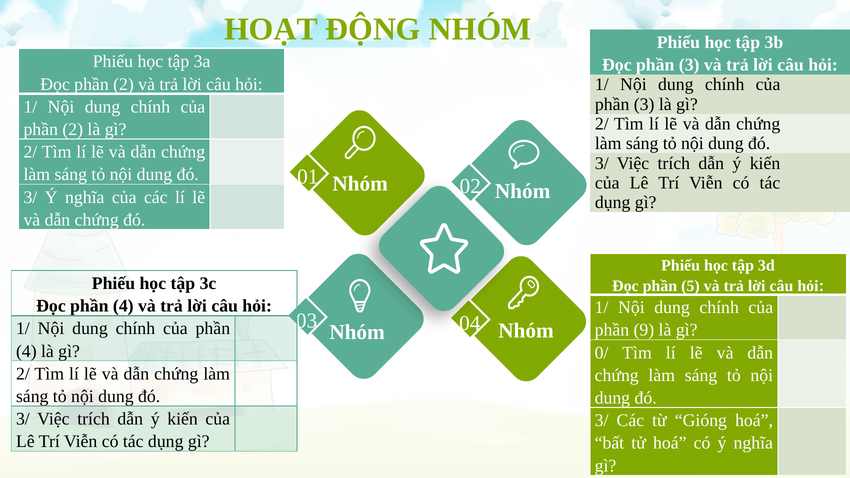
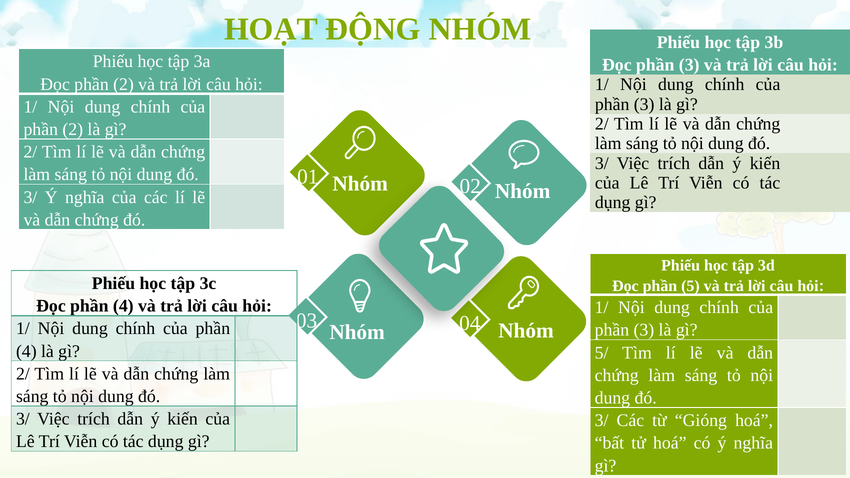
9: 9 -> 3 (644, 330)
0/: 0/ -> 5/ (602, 353)
